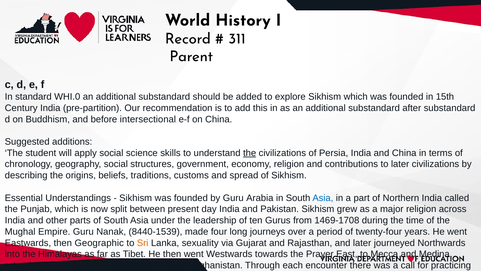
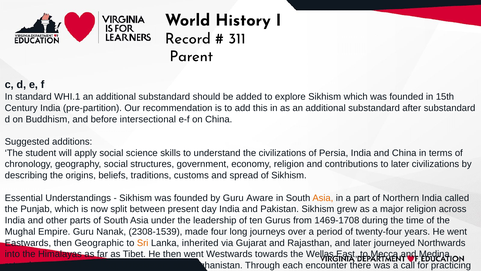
WHI.0: WHI.0 -> WHI.1 (67, 97)
the underline: present -> none (250, 153)
Arabia: Arabia -> Aware (260, 198)
Asia colour: blue -> orange (323, 198)
8440-1539: 8440-1539 -> 2308-1539 (155, 231)
sexuality: sexuality -> inherited (200, 243)
Prayer: Prayer -> Wellas (320, 254)
